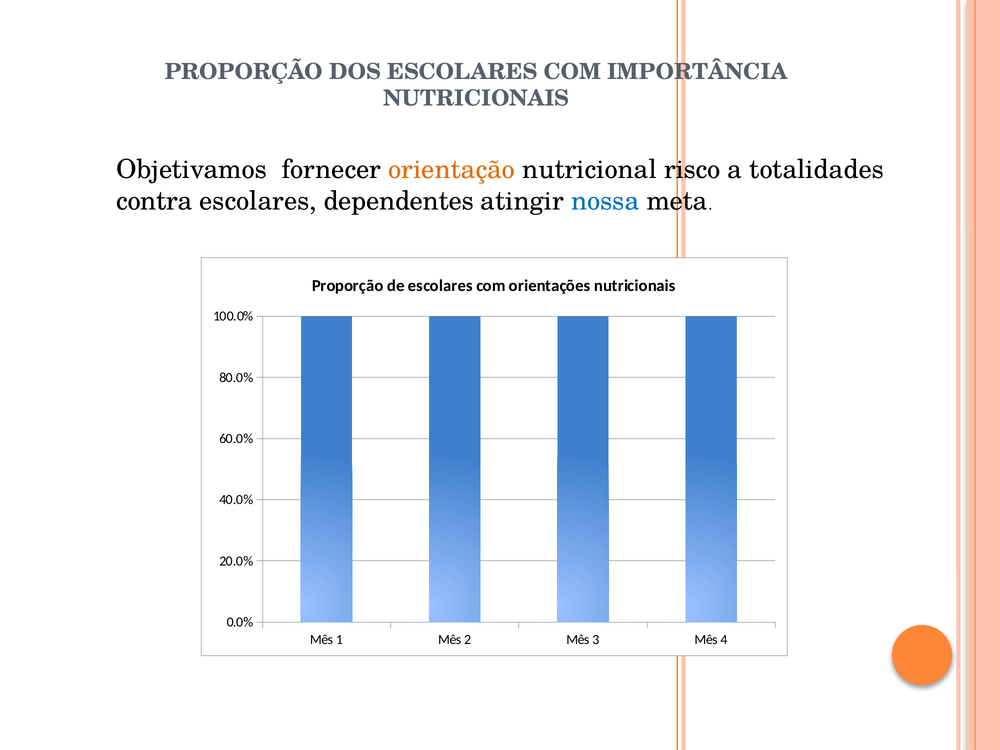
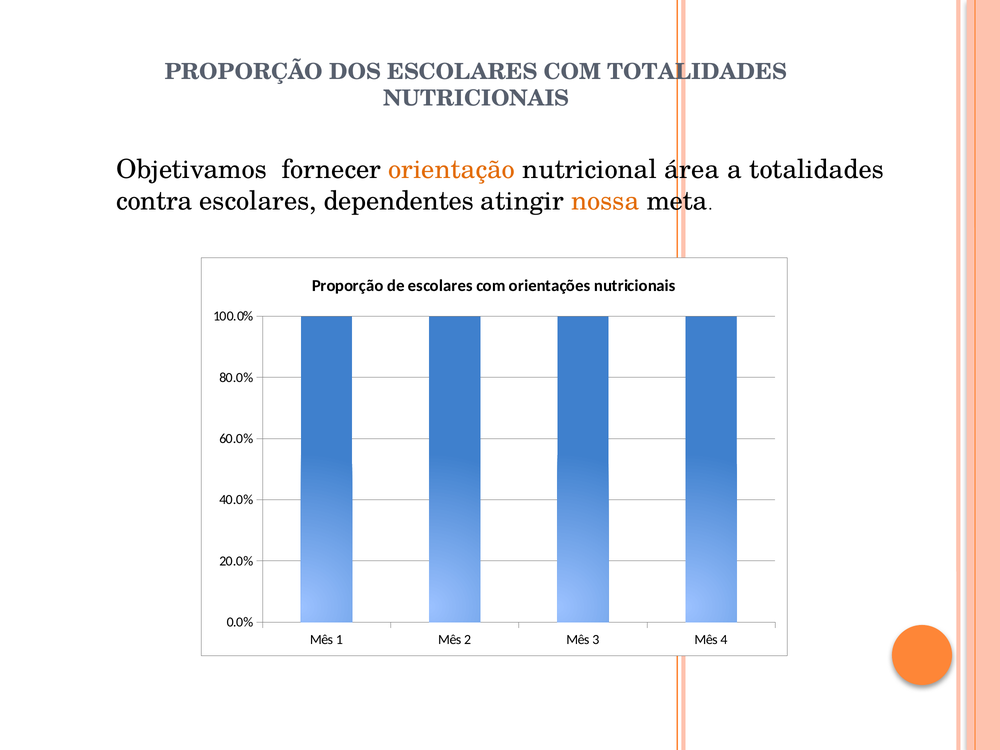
COM IMPORTÂNCIA: IMPORTÂNCIA -> TOTALIDADES (697, 72)
risco: risco -> área (692, 169)
nossa colour: blue -> orange (605, 201)
